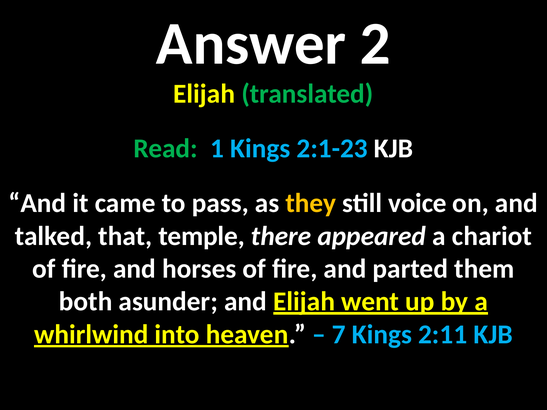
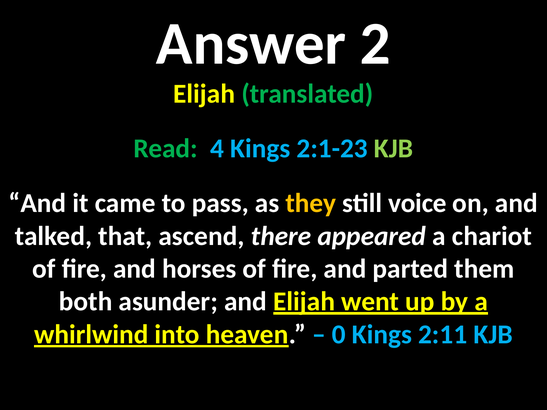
1: 1 -> 4 (217, 149)
KJB colour: white -> light green (394, 149)
temple: temple -> ascend (201, 236)
7: 7 -> 0 (339, 335)
